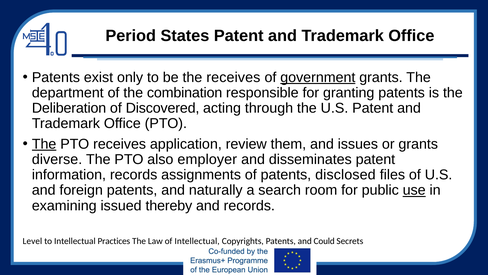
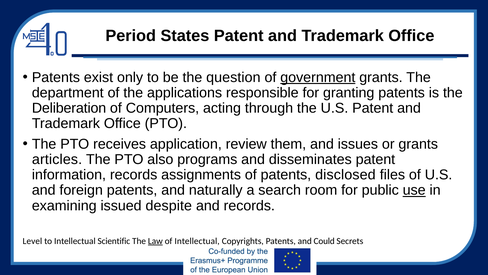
the receives: receives -> question (233, 77)
combination: combination -> applications (185, 93)
Discovered: Discovered -> Computers (162, 108)
The underline: present -> none (44, 144)
diverse: diverse -> articles (57, 159)
employer: employer -> programs (207, 159)
thereby: thereby -> despite (169, 205)
Practices: Practices -> Scientific (114, 241)
Law underline: none -> present (155, 241)
